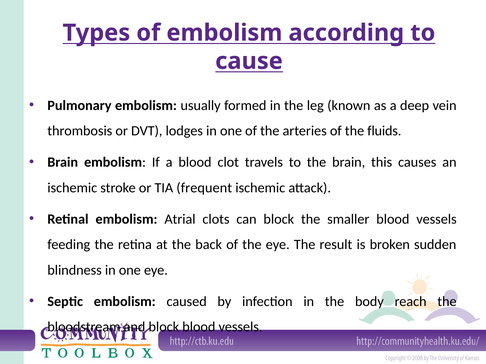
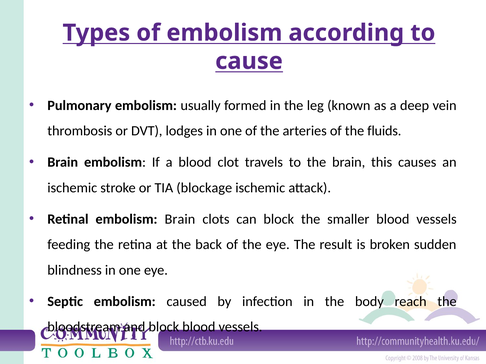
frequent: frequent -> blockage (204, 188)
embolism Atrial: Atrial -> Brain (180, 219)
